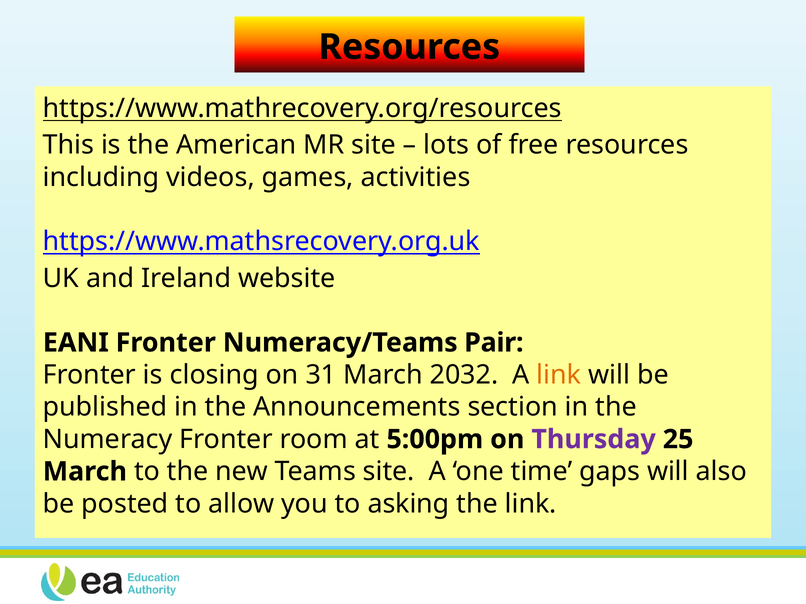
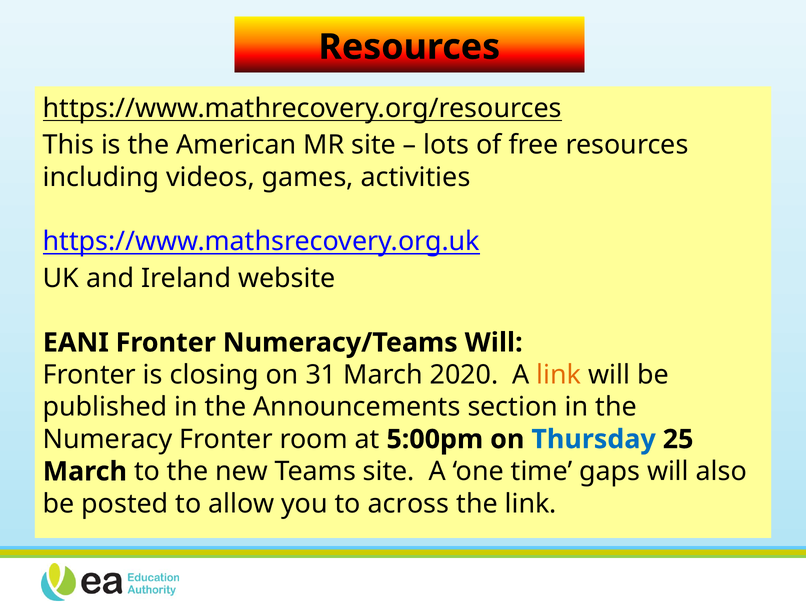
Numeracy/Teams Pair: Pair -> Will (494, 343)
2032: 2032 -> 2020 (464, 375)
Thursday colour: purple -> blue (594, 440)
asking: asking -> across (408, 504)
